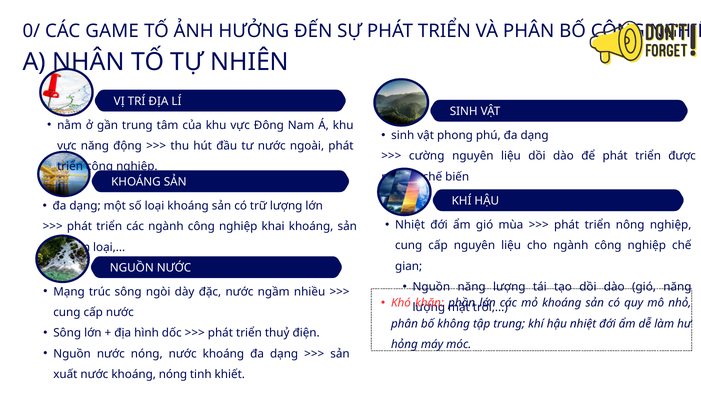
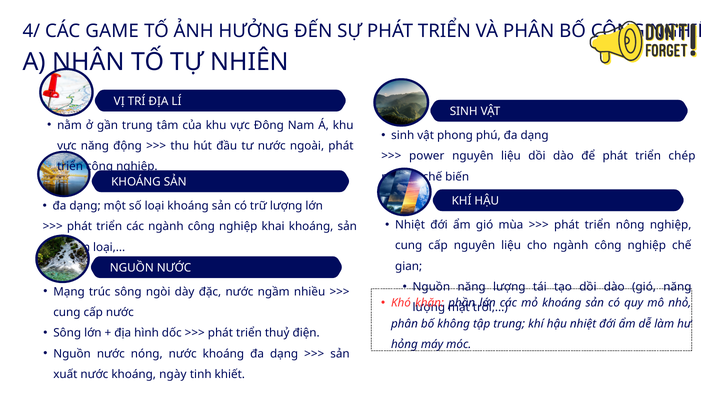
0/: 0/ -> 4/ (31, 31)
cường: cường -> power (427, 156)
được: được -> chép (682, 156)
khoáng nóng: nóng -> ngày (173, 375)
